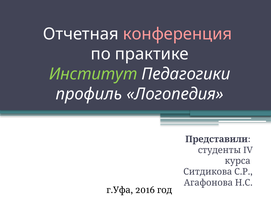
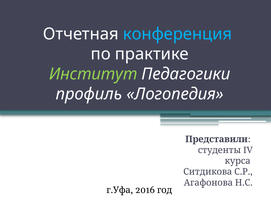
конференция colour: pink -> light blue (177, 34)
